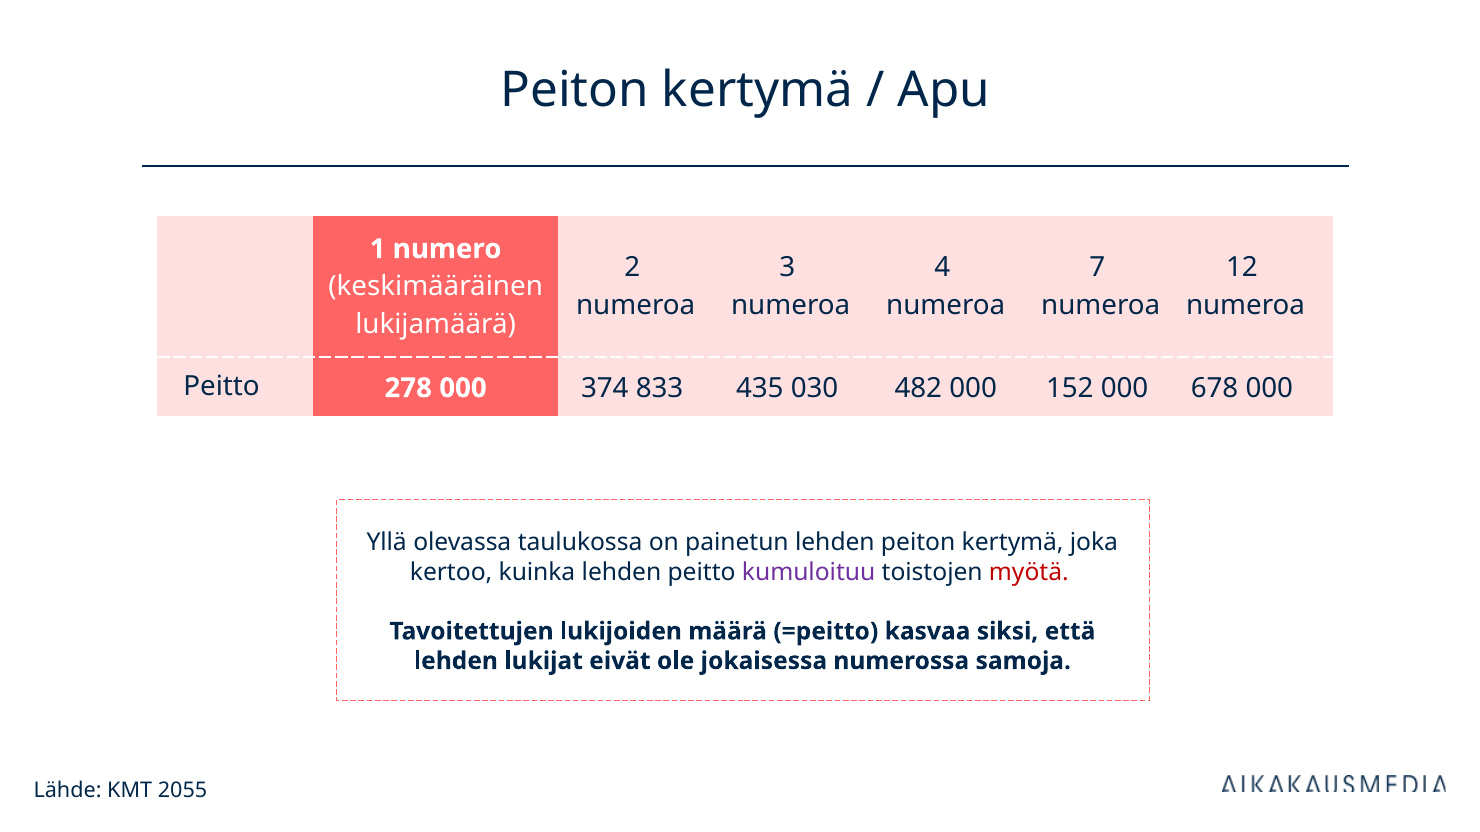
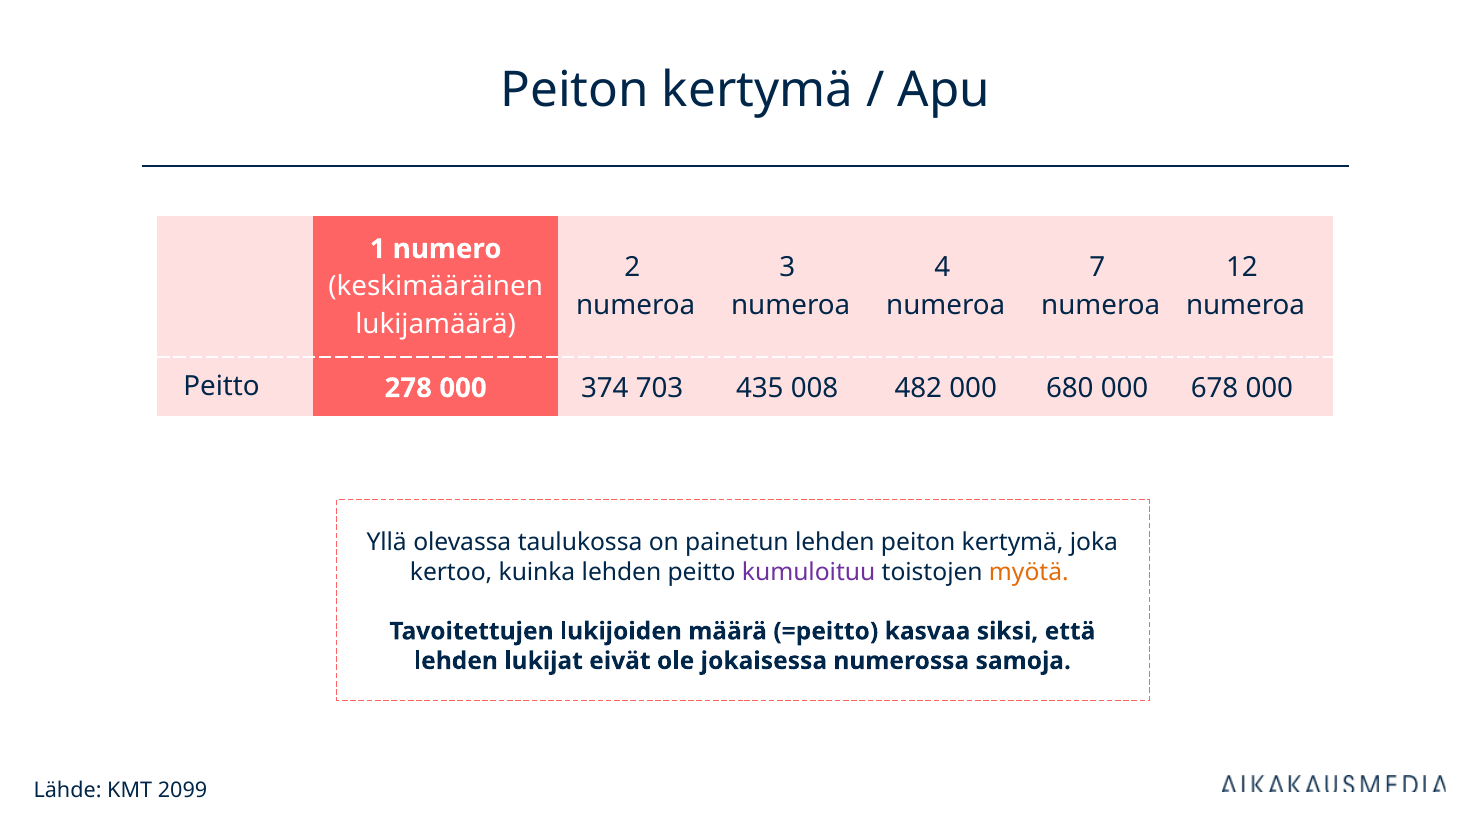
833: 833 -> 703 (660, 388)
030: 030 -> 008 (815, 388)
152: 152 -> 680 (1070, 388)
myötä colour: red -> orange (1029, 573)
2055: 2055 -> 2099 (183, 791)
